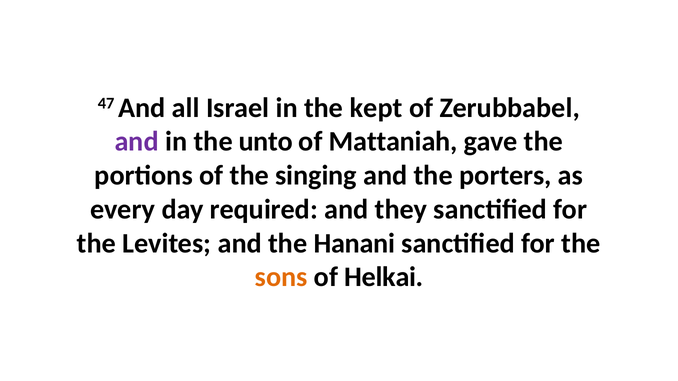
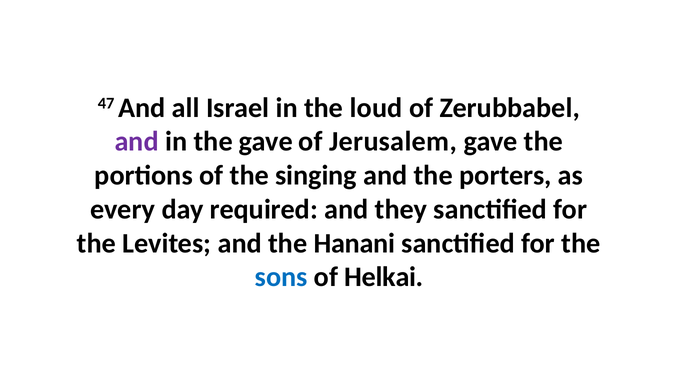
kept: kept -> loud (376, 108)
the unto: unto -> gave (266, 142)
Mattaniah: Mattaniah -> Jerusalem (393, 142)
sons colour: orange -> blue (281, 277)
